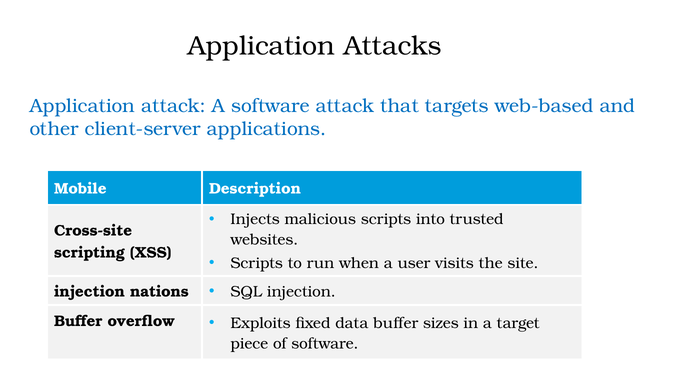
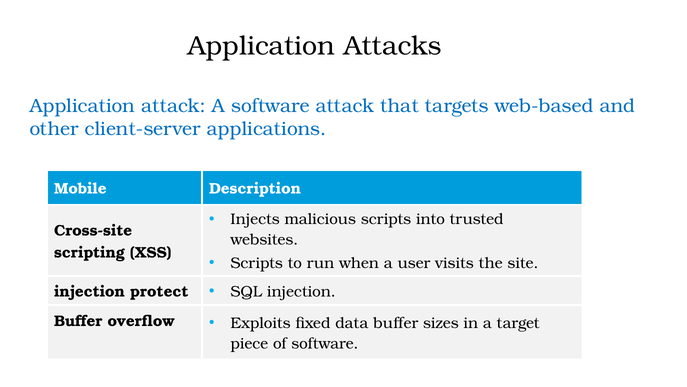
nations: nations -> protect (159, 291)
